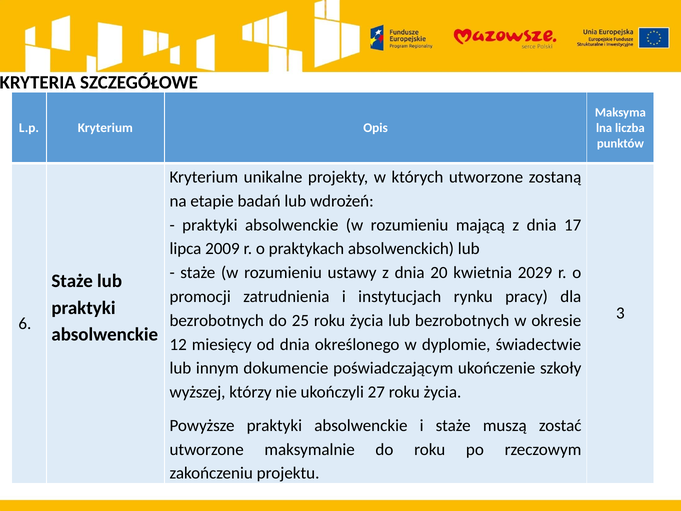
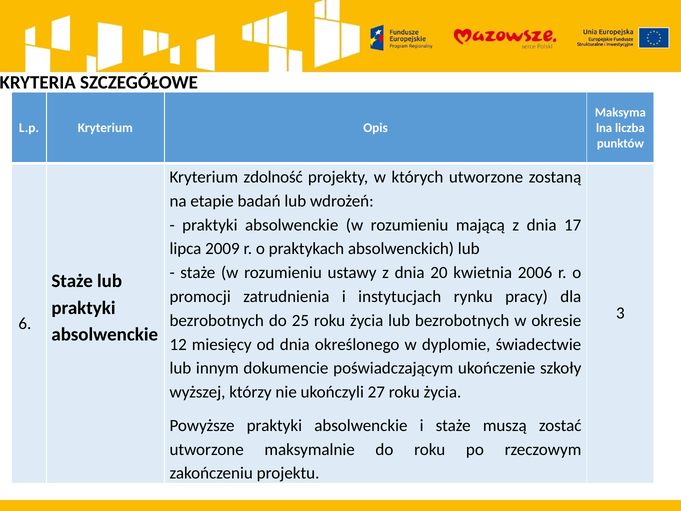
unikalne: unikalne -> zdolność (273, 177)
2029: 2029 -> 2006 (535, 273)
